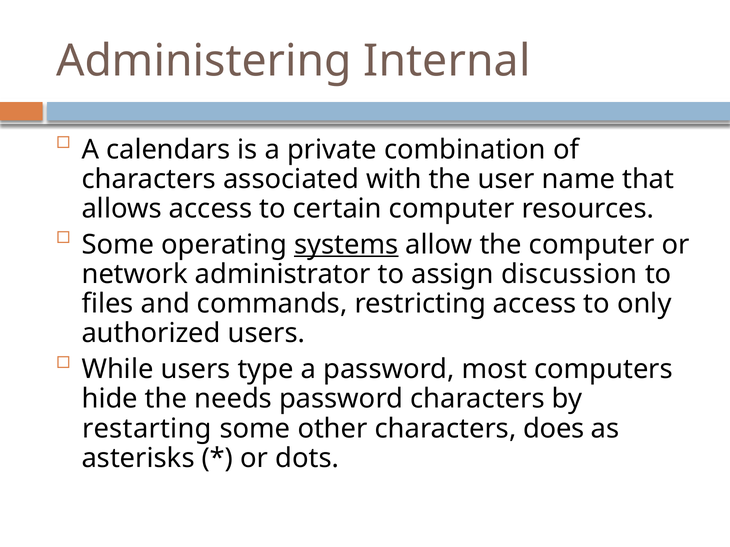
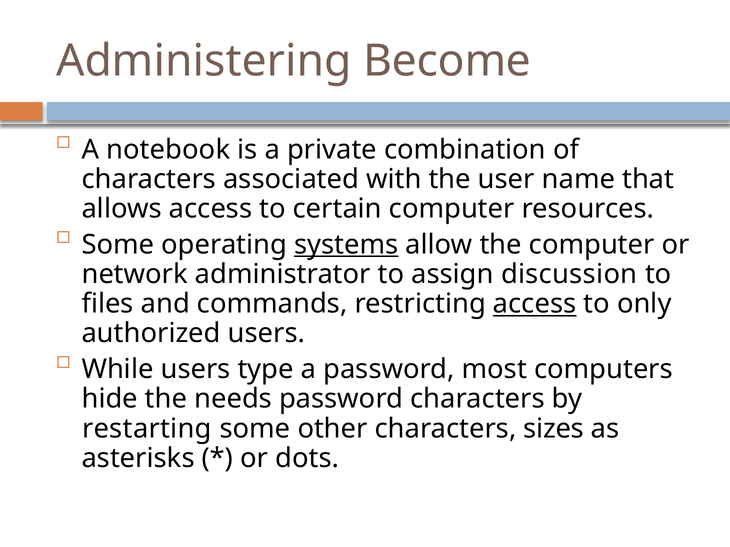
Internal: Internal -> Become (447, 61)
calendars: calendars -> notebook (168, 150)
access underline: none -> present (535, 304)
does: does -> sizes (554, 429)
